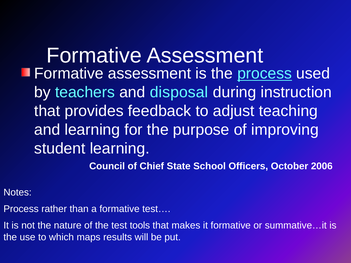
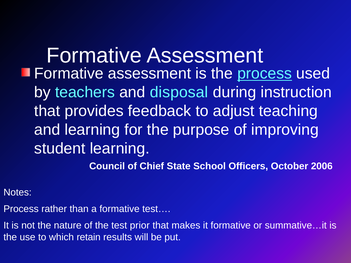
tools: tools -> prior (140, 226)
maps: maps -> retain (89, 237)
